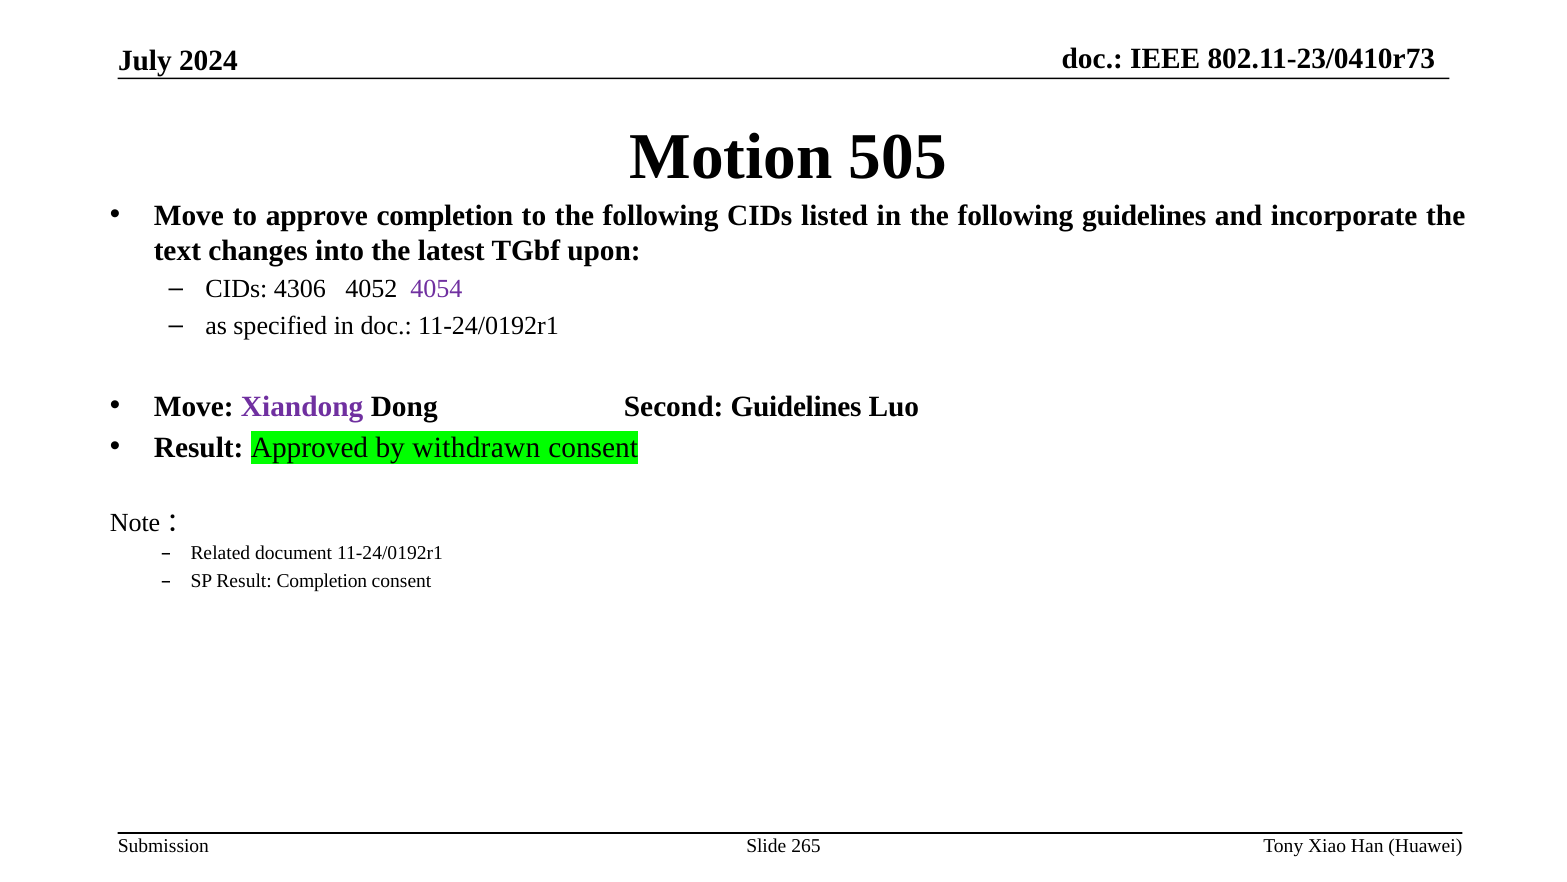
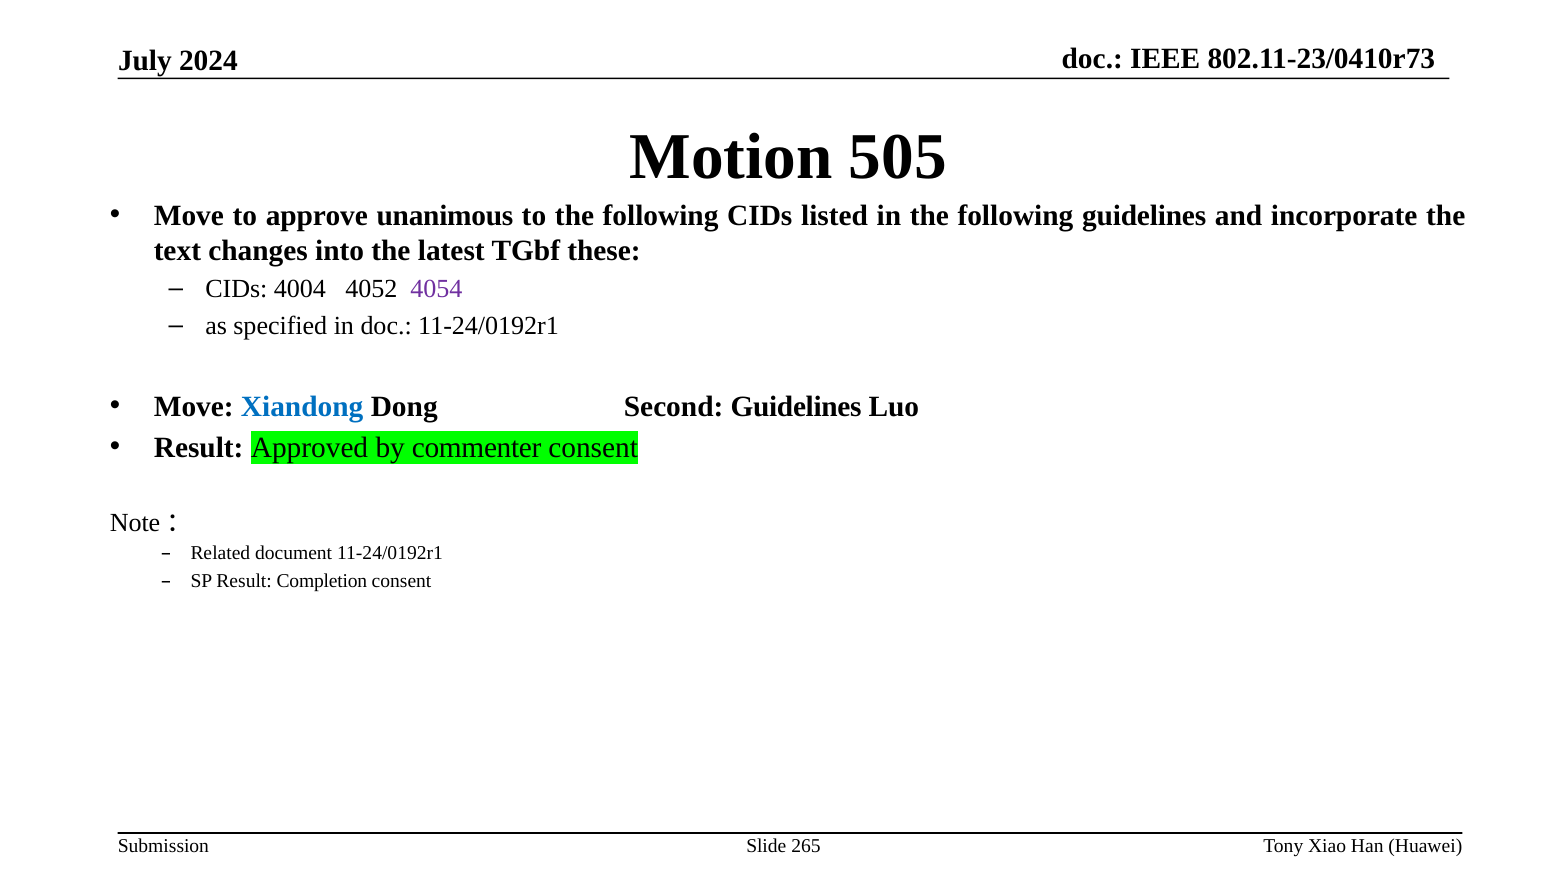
approve completion: completion -> unanimous (445, 216)
upon: upon -> these (604, 251)
4306: 4306 -> 4004 (300, 289)
Xiandong colour: purple -> blue (302, 406)
withdrawn: withdrawn -> commenter (477, 447)
